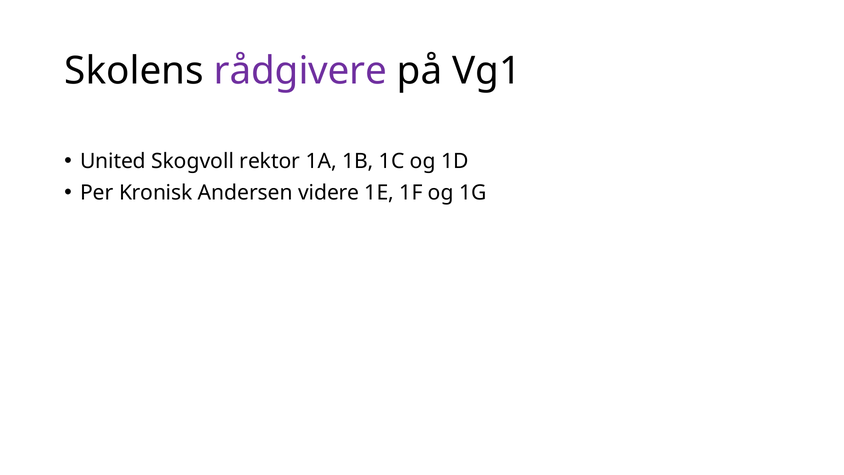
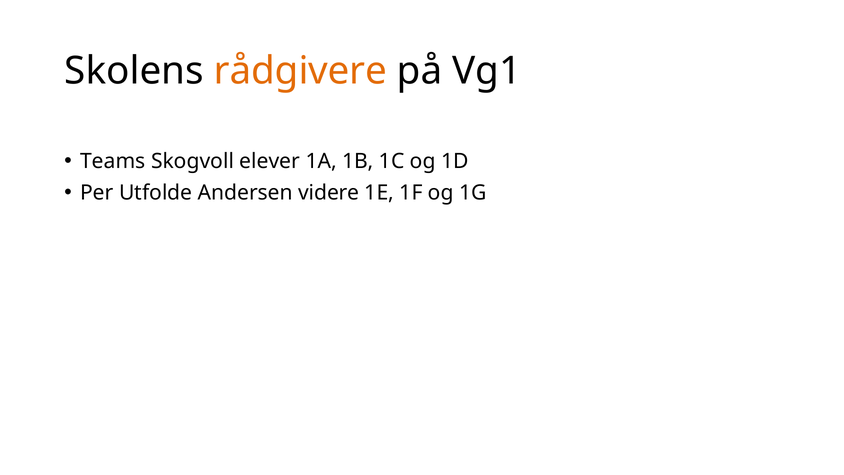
rådgivere colour: purple -> orange (300, 71)
United: United -> Teams (113, 161)
rektor: rektor -> elever (270, 161)
Kronisk: Kronisk -> Utfolde (156, 193)
